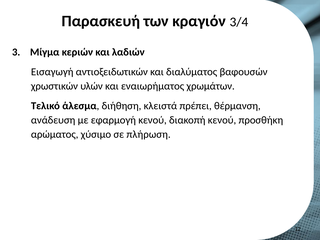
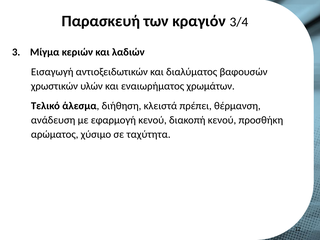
πλήρωση: πλήρωση -> ταχύτητα (149, 134)
